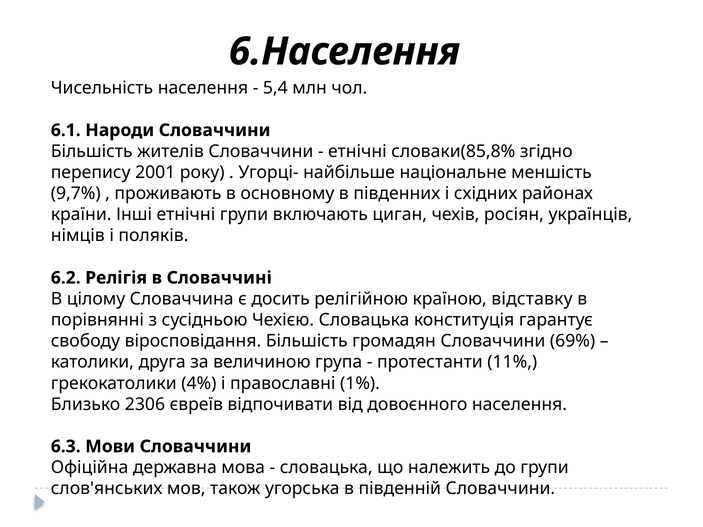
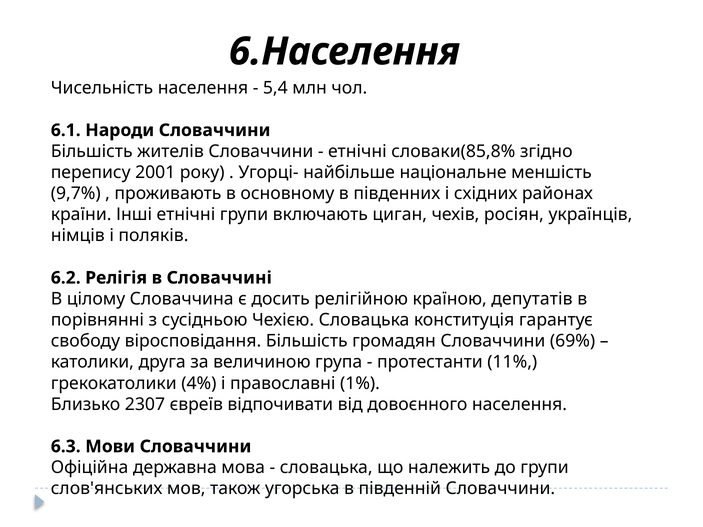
відставку: відставку -> депутатів (532, 299)
2306: 2306 -> 2307 (145, 404)
